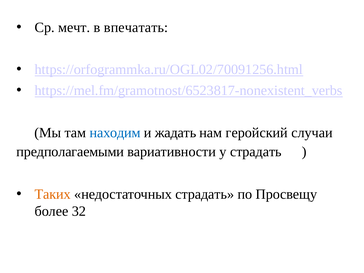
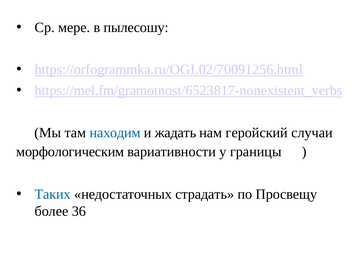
мечт: мечт -> мере (74, 27)
впечатать: впечатать -> пылесошу (136, 27)
предполагаемыми: предполагаемыми -> морфологическим (70, 152)
у страдать: страдать -> границы (256, 152)
Таких colour: orange -> blue (53, 194)
32: 32 -> 36 (79, 211)
